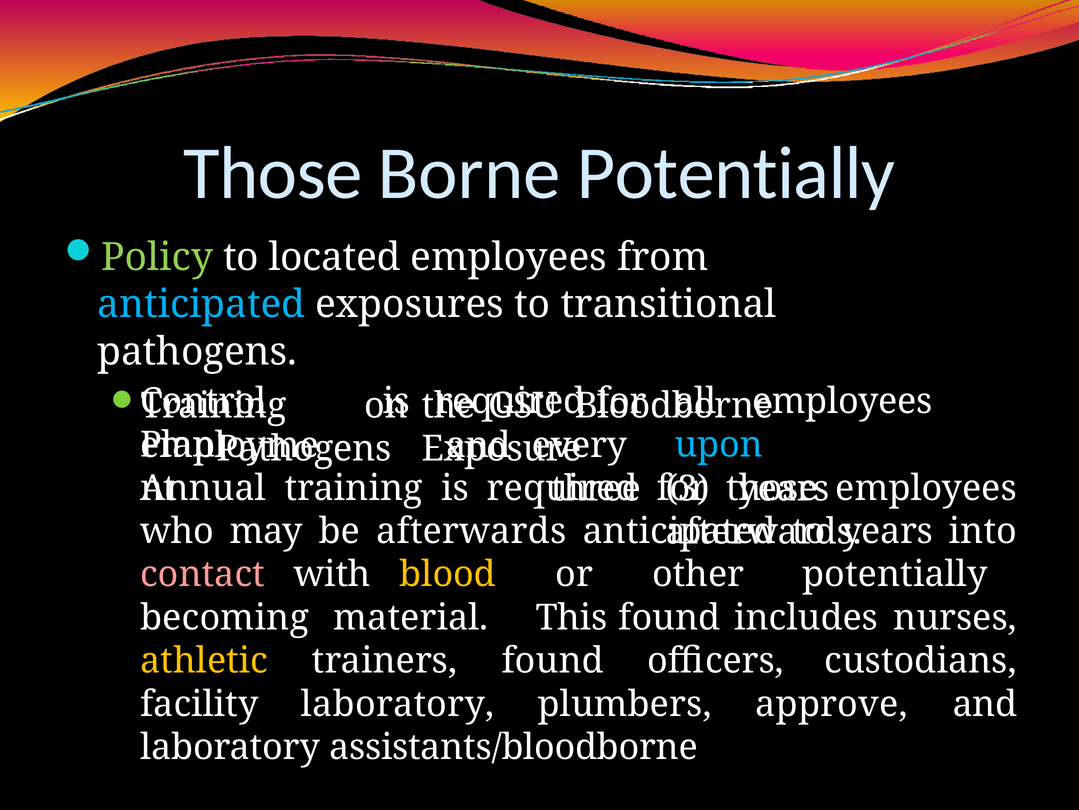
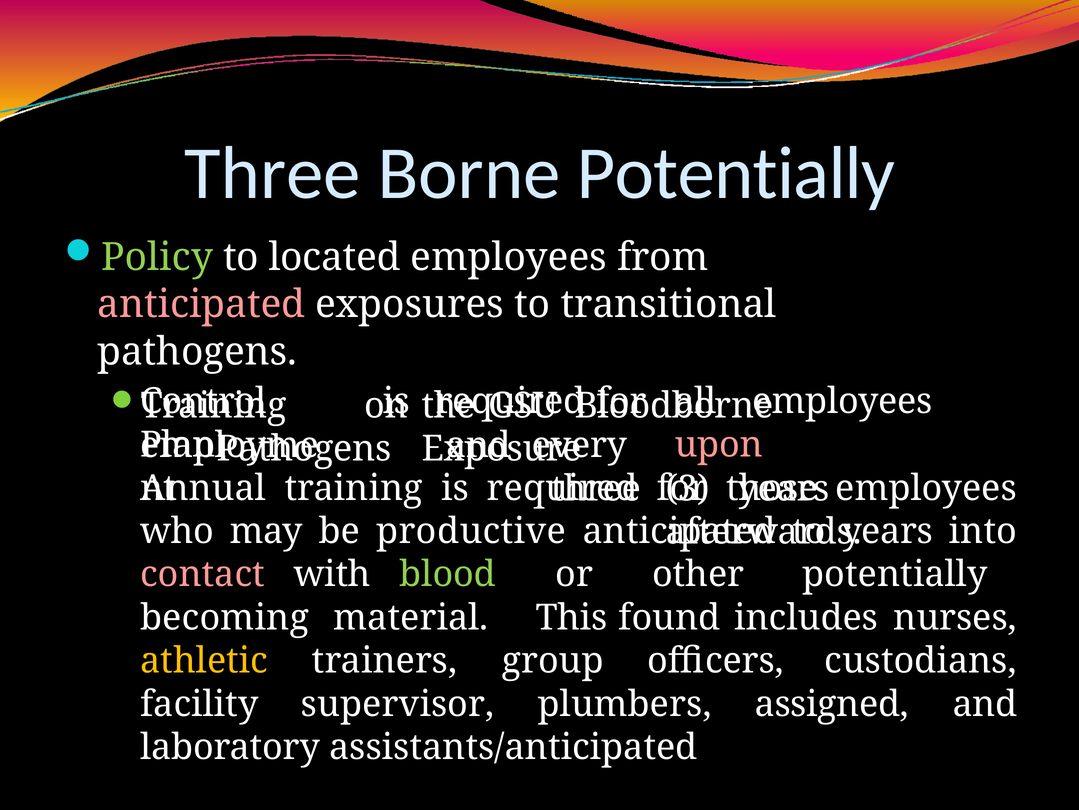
Those: Those -> Three (273, 173)
anticipated colour: light blue -> pink (201, 304)
upon colour: light blue -> pink (719, 444)
be afterwards: afterwards -> productive (471, 531)
blood colour: yellow -> light green (448, 574)
trainers found: found -> group (553, 660)
facility laboratory: laboratory -> supervisor (398, 704)
approve: approve -> assigned (832, 704)
assistants/bloodborne: assistants/bloodborne -> assistants/anticipated (513, 747)
